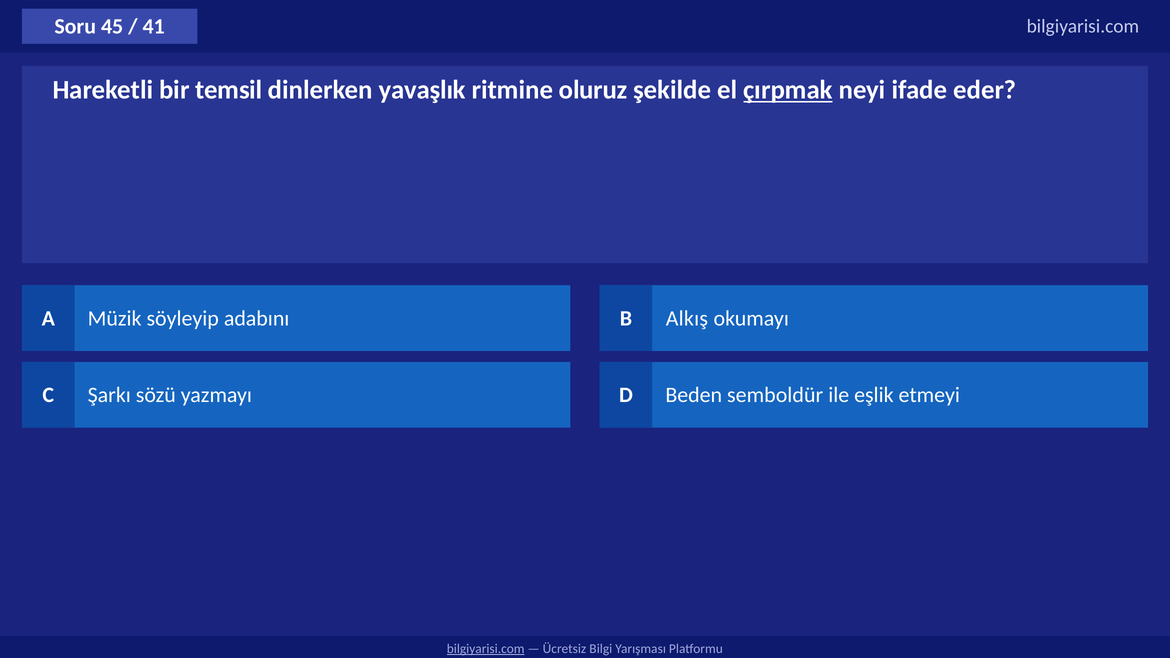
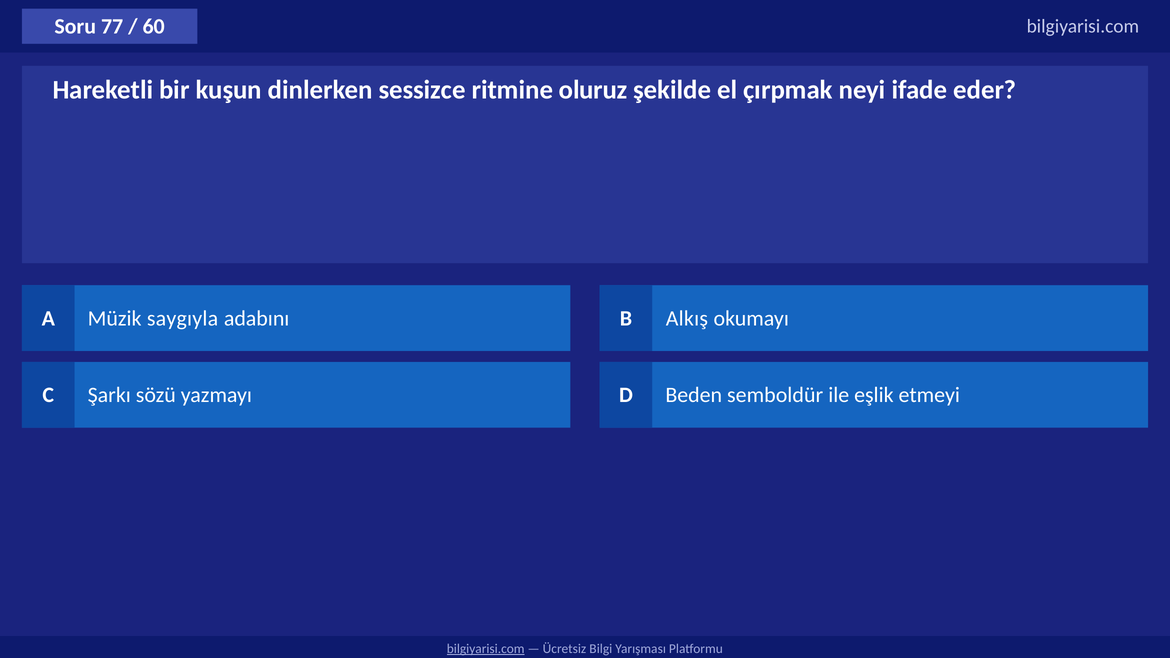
45: 45 -> 77 (112, 27)
41: 41 -> 60 (154, 27)
temsil: temsil -> kuşun (229, 90)
yavaşlık: yavaşlık -> sessizce (422, 90)
çırpmak underline: present -> none (788, 90)
söyleyip: söyleyip -> saygıyla (183, 318)
